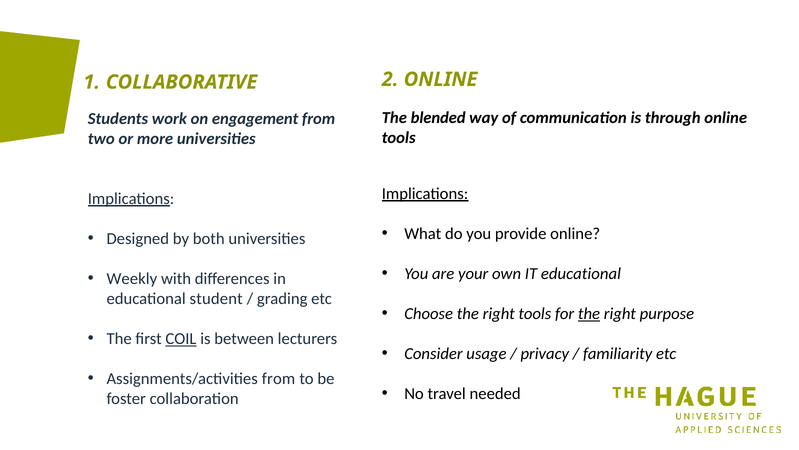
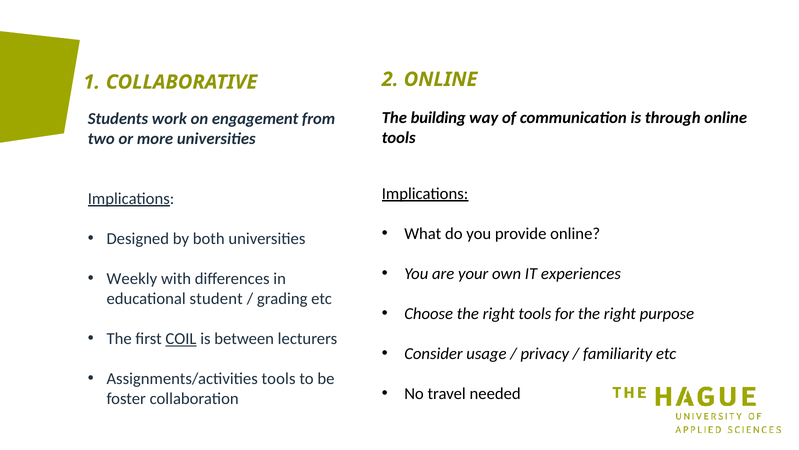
blended: blended -> building (438, 117)
IT educational: educational -> experiences (581, 273)
the underline: present -> none (589, 313)
Assignments/activities from: from -> tools (279, 378)
